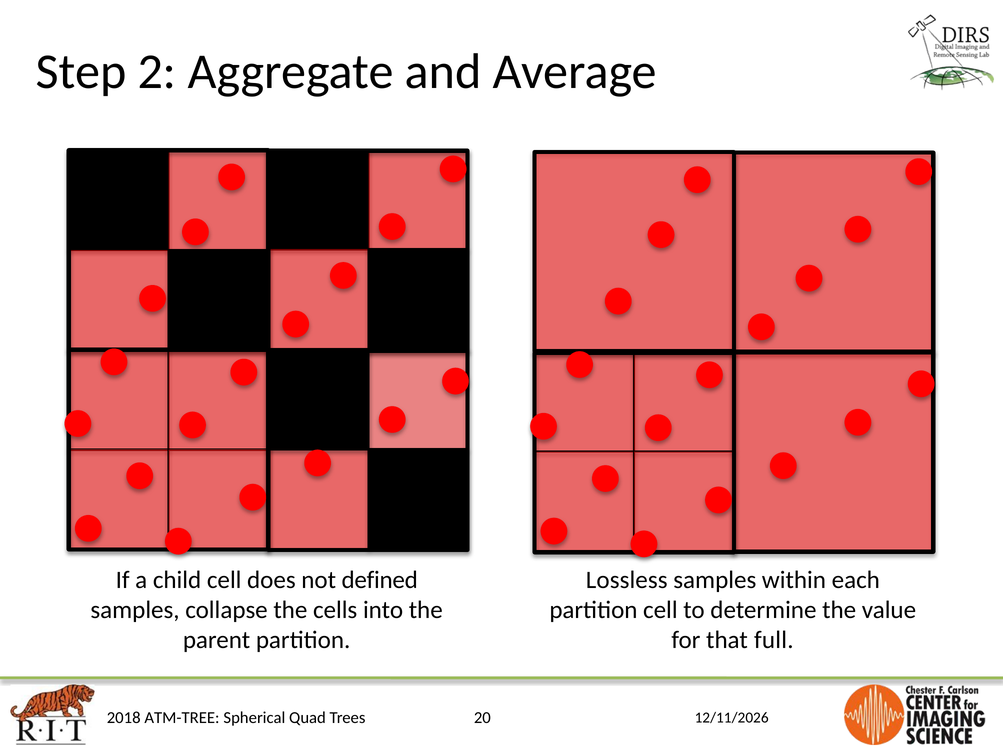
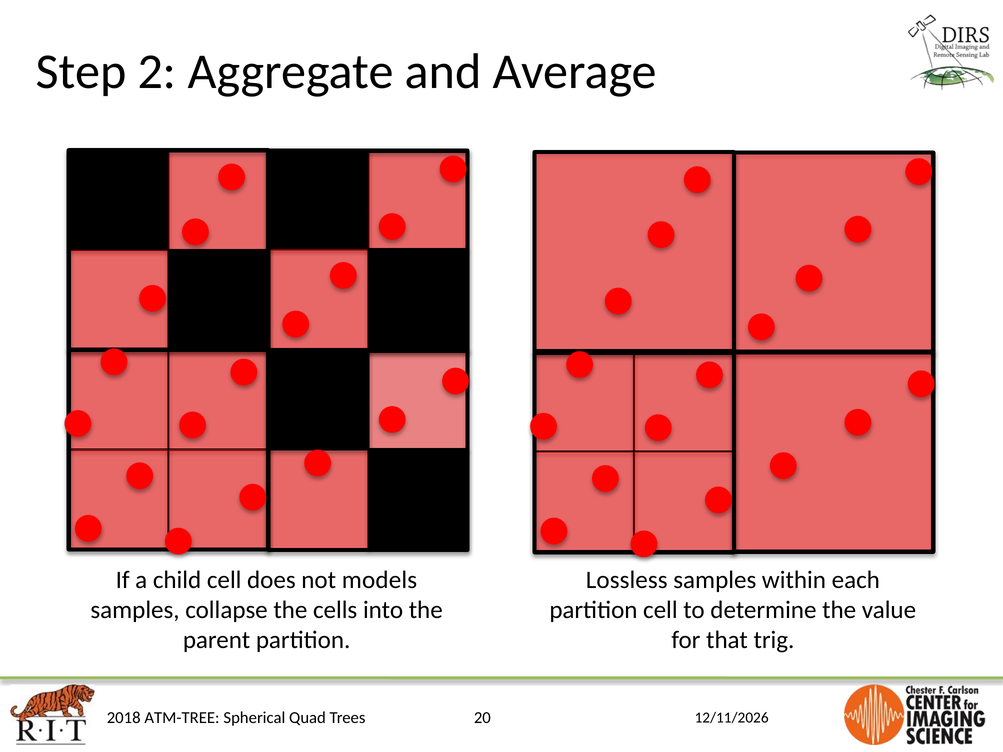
defined: defined -> models (379, 580)
full: full -> trig (774, 640)
